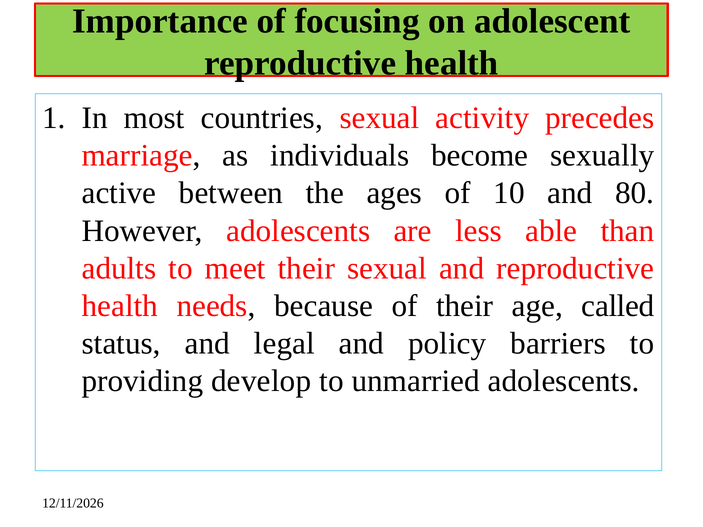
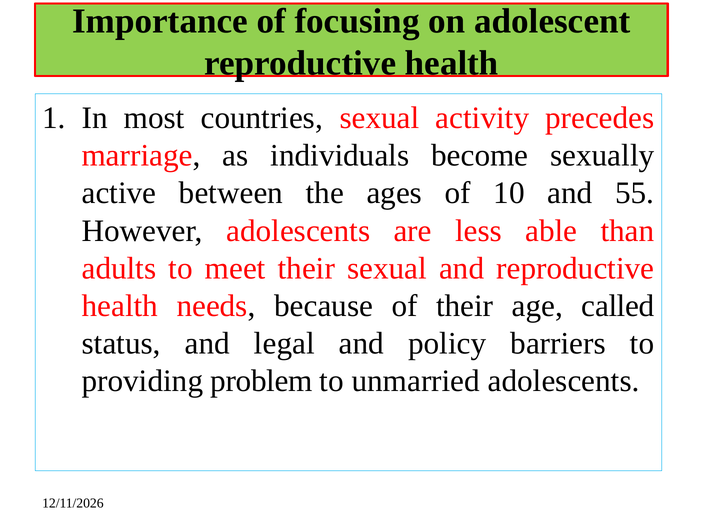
80: 80 -> 55 (635, 193)
develop: develop -> problem (262, 381)
